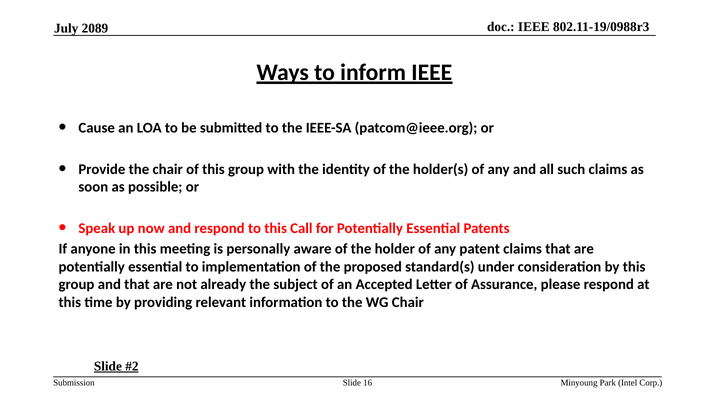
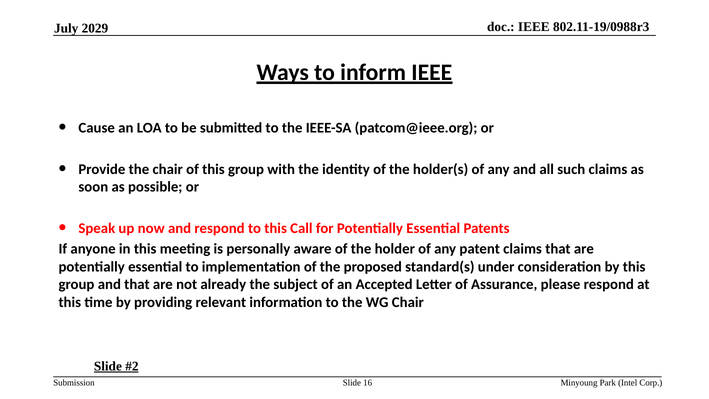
2089: 2089 -> 2029 (95, 28)
